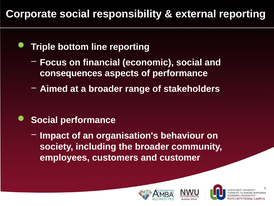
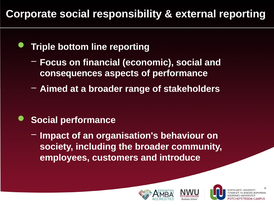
customer: customer -> introduce (180, 157)
